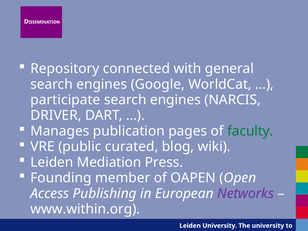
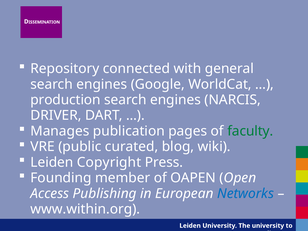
participate: participate -> production (66, 100)
Mediation: Mediation -> Copyright (109, 162)
Networks colour: purple -> blue (246, 194)
